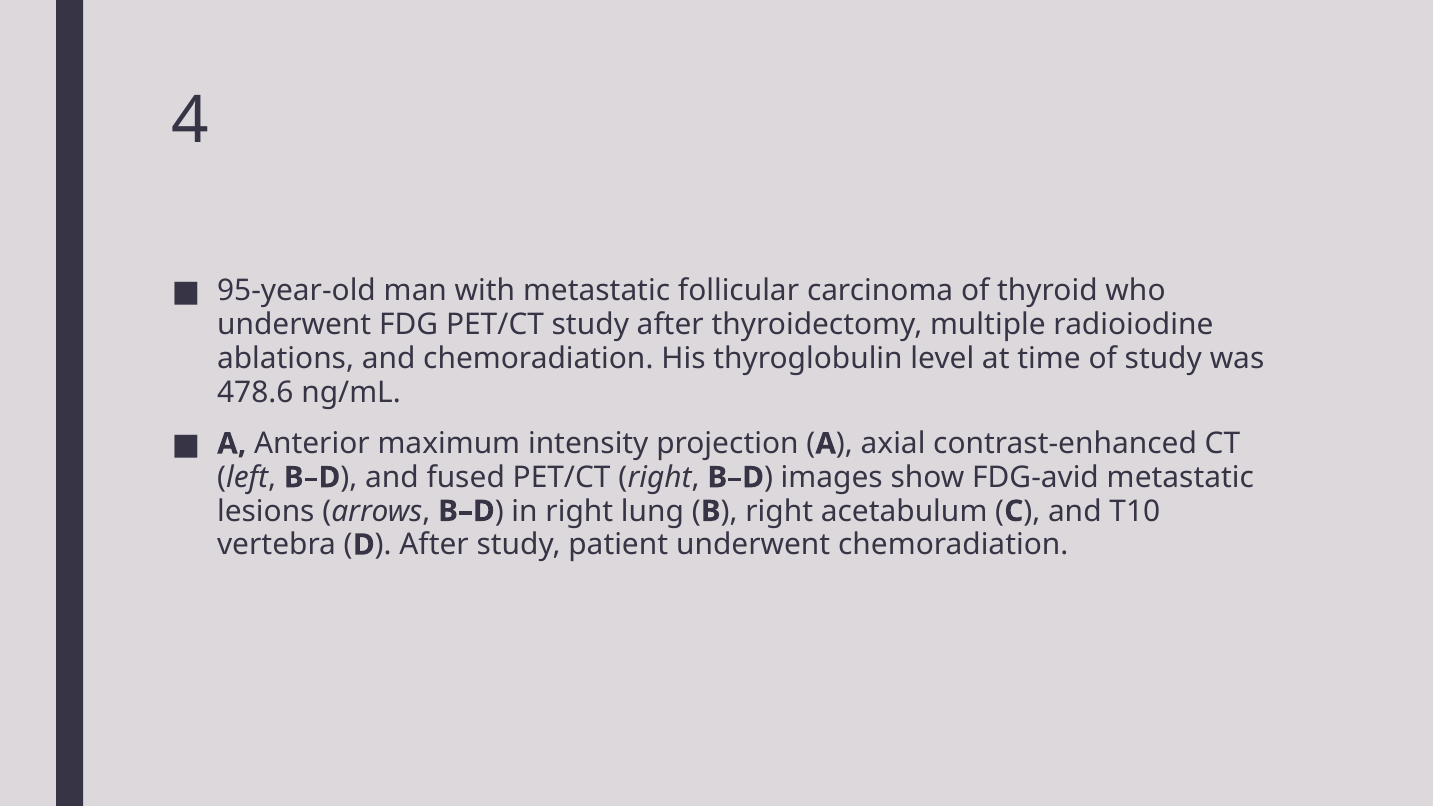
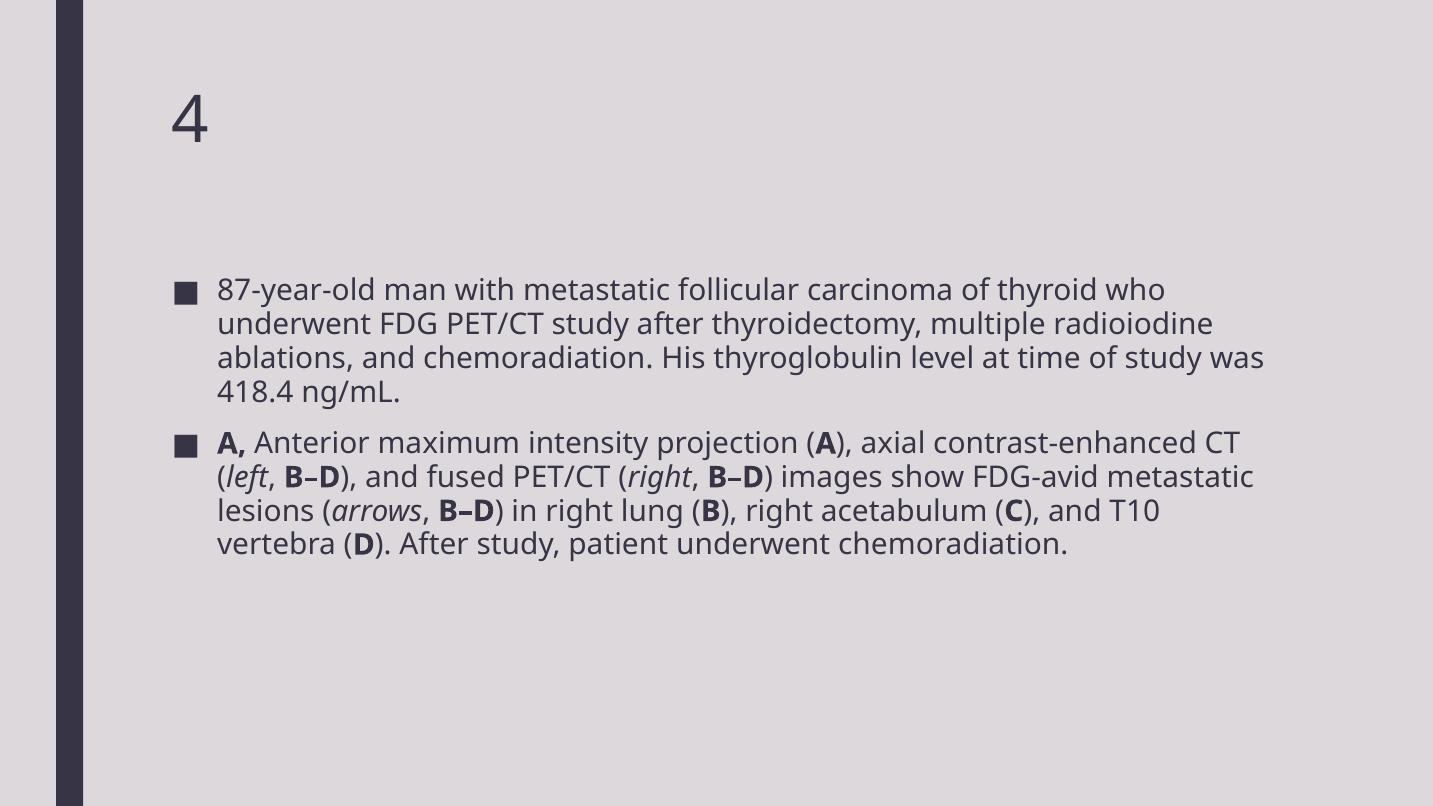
95-year-old: 95-year-old -> 87-year-old (296, 291)
478.6: 478.6 -> 418.4 (255, 392)
